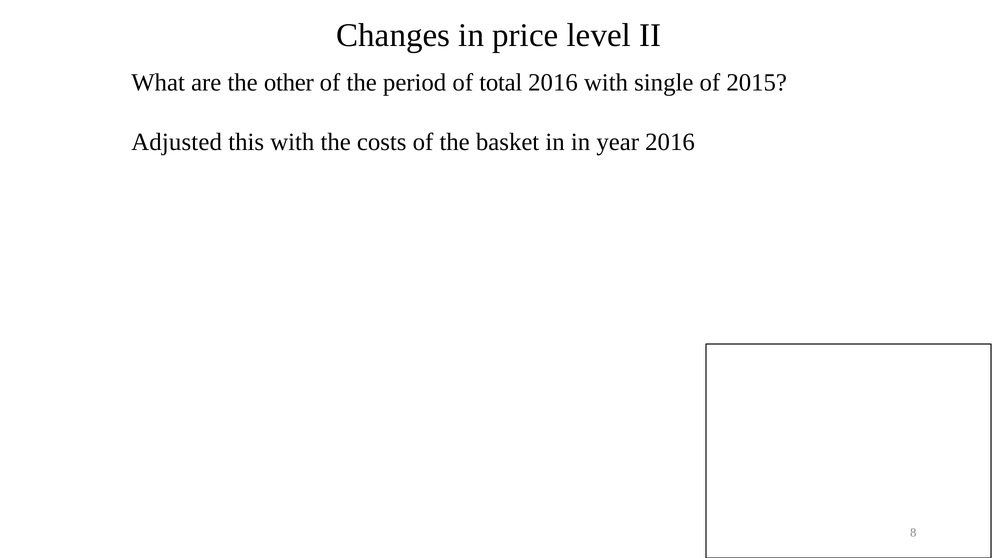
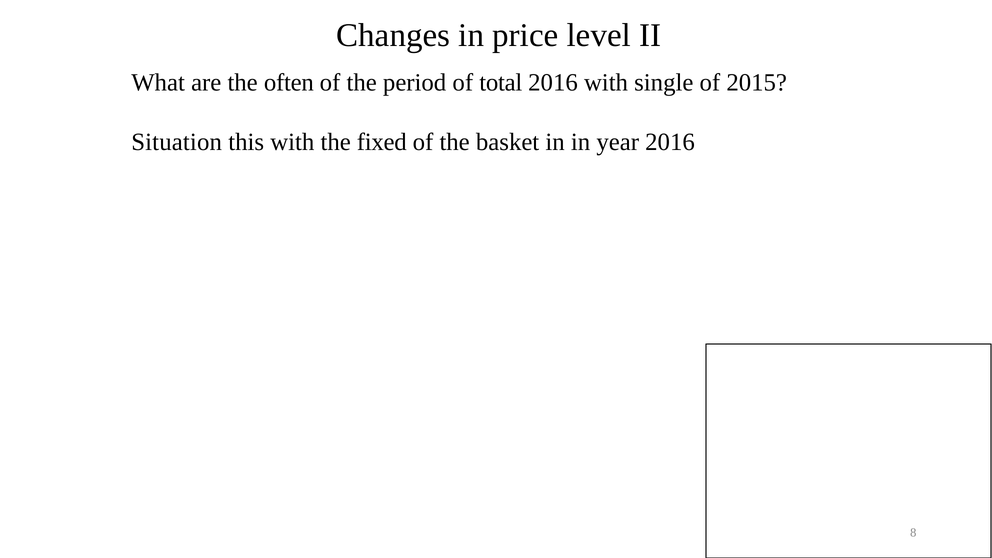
other: other -> often (289, 82)
Adjusted: Adjusted -> Situation (177, 142)
costs: costs -> fixed (382, 142)
